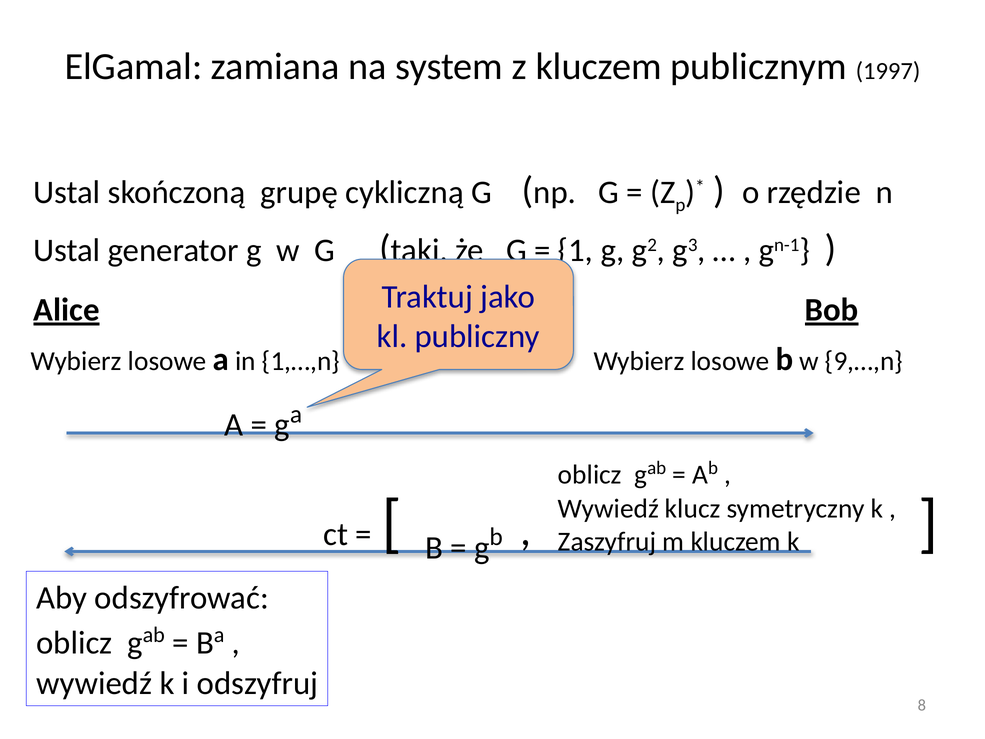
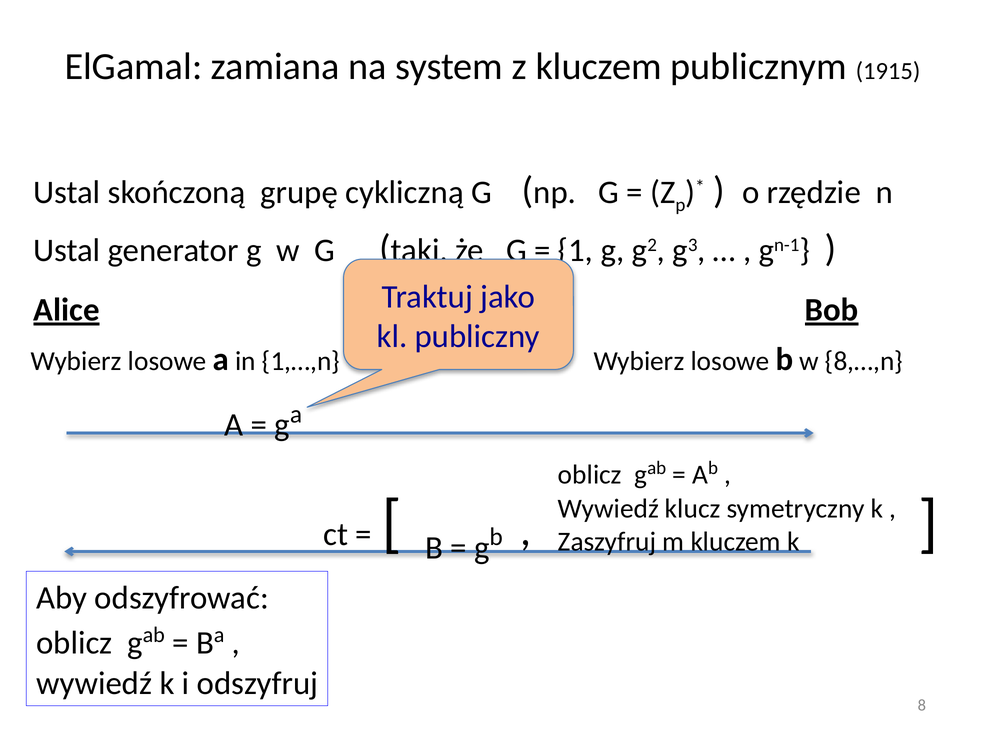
1997: 1997 -> 1915 (888, 71)
9,…,n: 9,…,n -> 8,…,n (864, 361)
